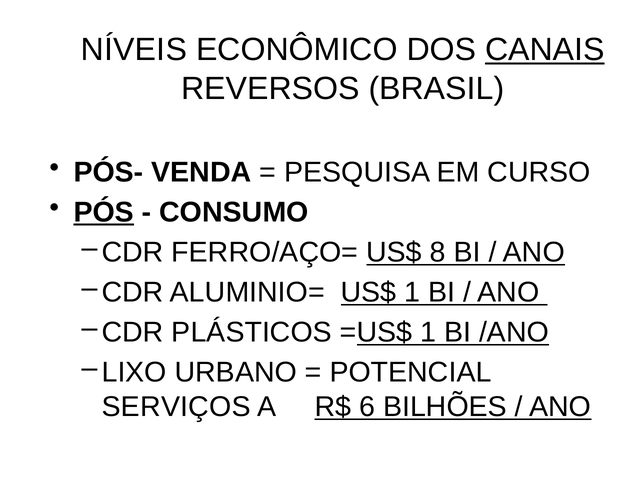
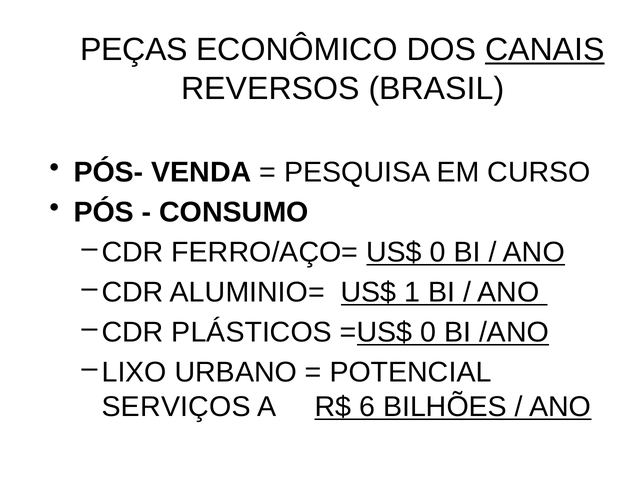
NÍVEIS: NÍVEIS -> PEÇAS (134, 50)
PÓS underline: present -> none (104, 212)
US$ 8: 8 -> 0 (438, 252)
=US$ 1: 1 -> 0 (428, 332)
